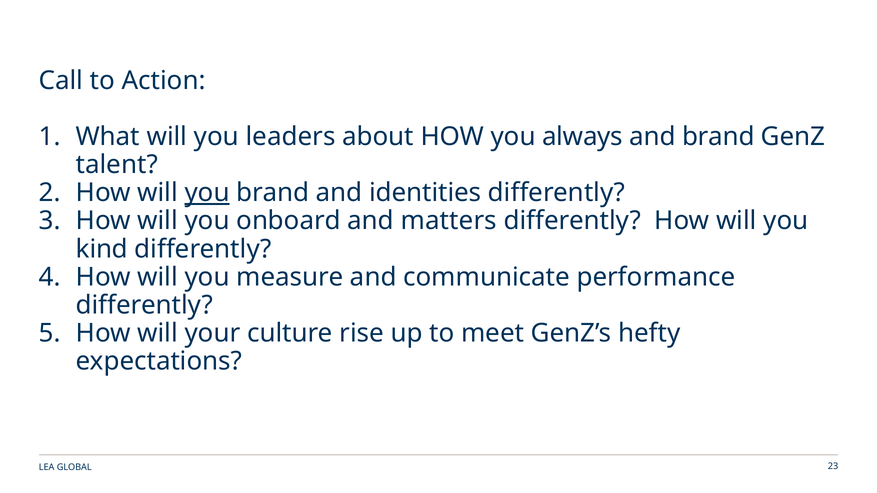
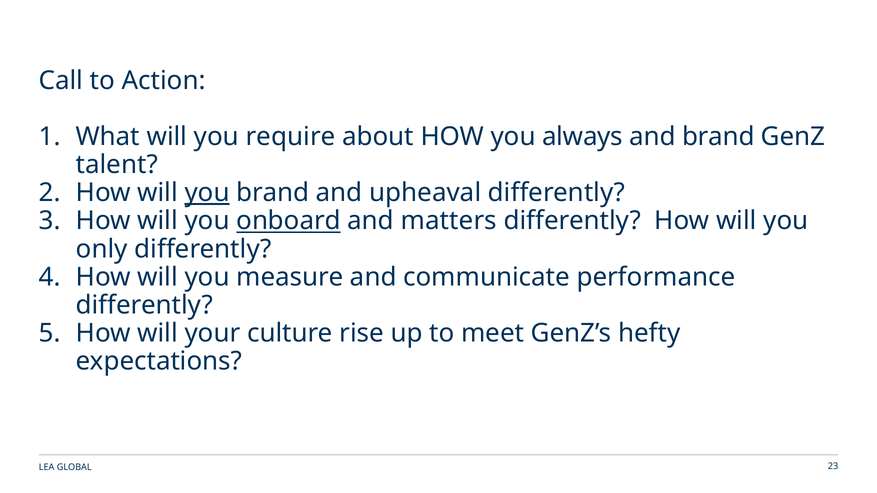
leaders: leaders -> require (291, 137)
identities: identities -> upheaval (425, 193)
onboard underline: none -> present (289, 221)
kind: kind -> only (102, 249)
